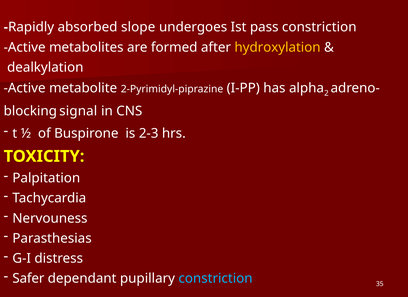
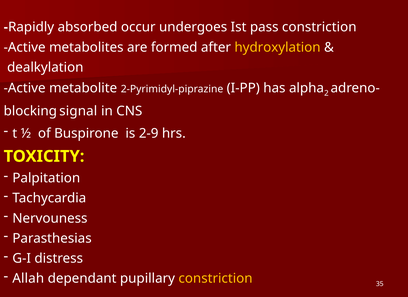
slope: slope -> occur (138, 27)
2-3: 2-3 -> 2-9 (149, 133)
Safer: Safer -> Allah (28, 278)
constriction colour: light blue -> yellow (216, 278)
